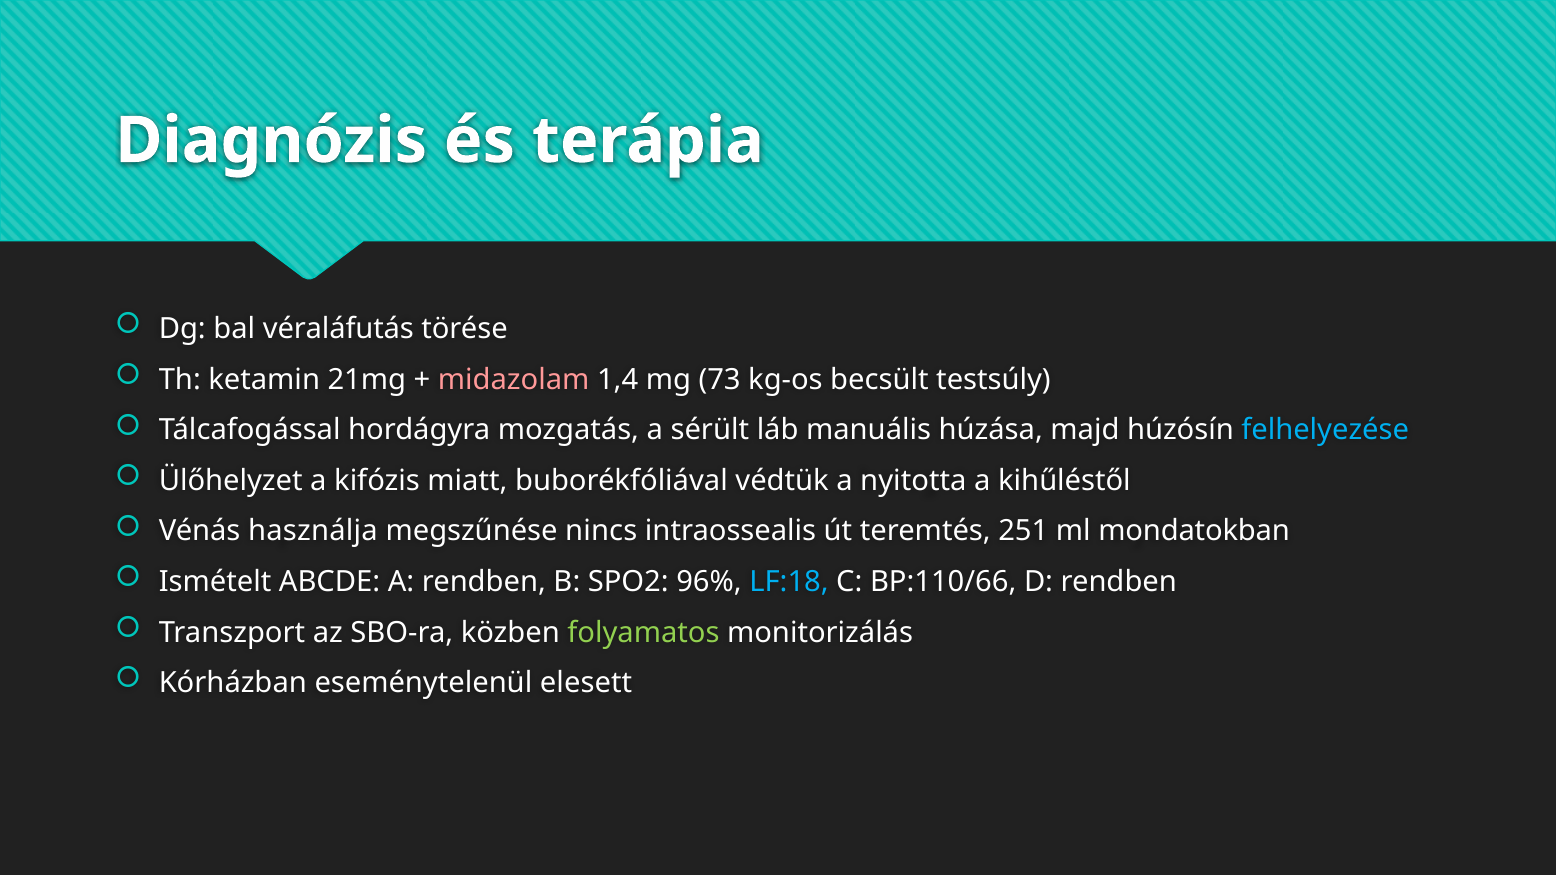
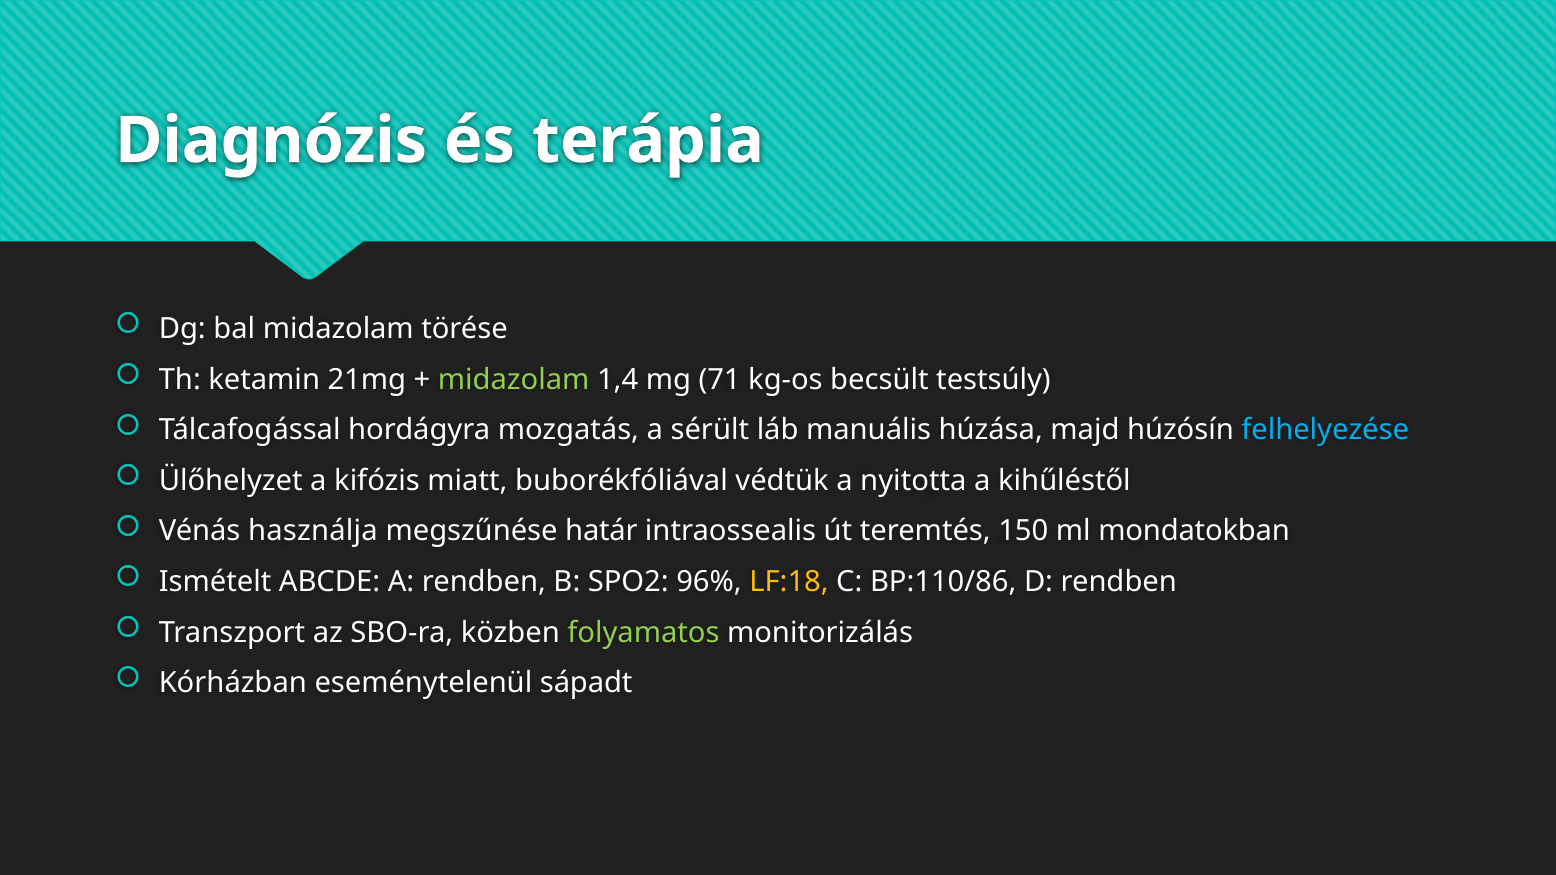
bal véraláfutás: véraláfutás -> midazolam (338, 329)
midazolam colour: pink -> light green (514, 380)
73: 73 -> 71 (720, 380)
nincs: nincs -> határ (601, 531)
251: 251 -> 150 (1023, 531)
LF:18 colour: light blue -> yellow (789, 582)
BP:110/66: BP:110/66 -> BP:110/86 (943, 582)
elesett: elesett -> sápadt (586, 683)
